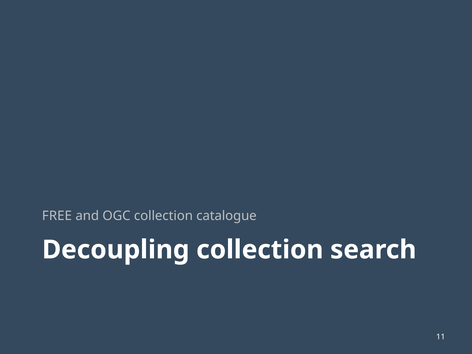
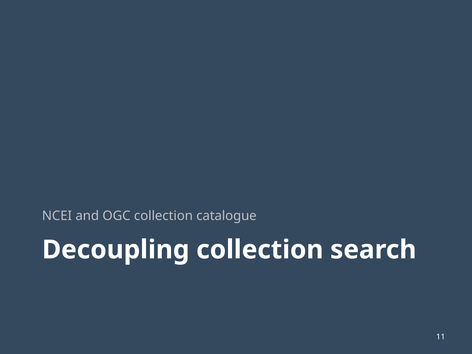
FREE: FREE -> NCEI (57, 216)
